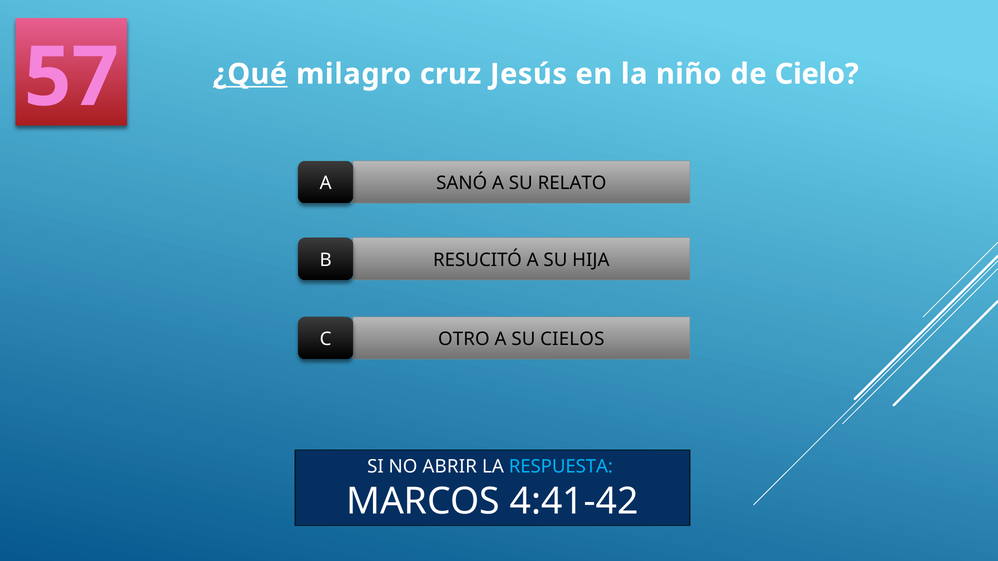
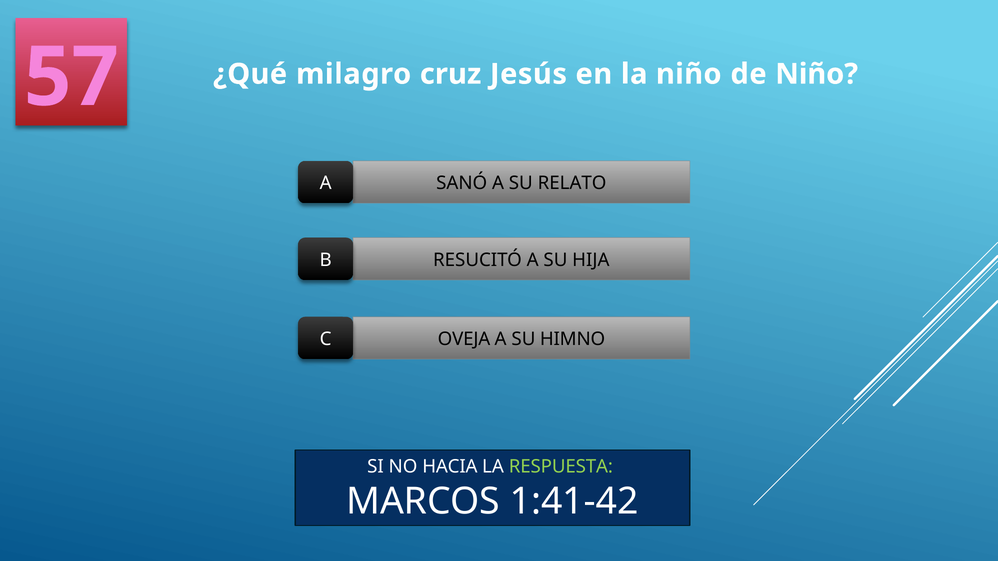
¿Qué underline: present -> none (250, 74)
de Cielo: Cielo -> Niño (817, 74)
OTRO: OTRO -> OVEJA (464, 339)
CIELOS: CIELOS -> HIMNO (573, 339)
ABRIR: ABRIR -> HACIA (450, 467)
RESPUESTA colour: light blue -> light green (561, 467)
4:41-42: 4:41-42 -> 1:41-42 (574, 502)
